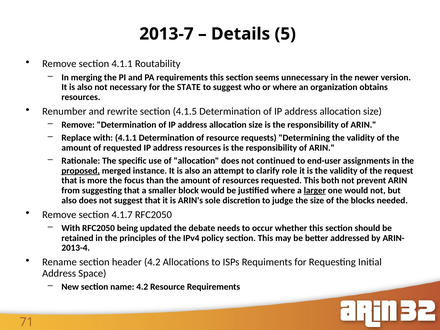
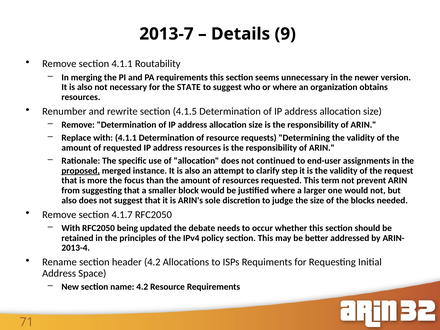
5: 5 -> 9 (285, 34)
role: role -> step (290, 171)
both: both -> term (330, 181)
larger underline: present -> none (315, 190)
